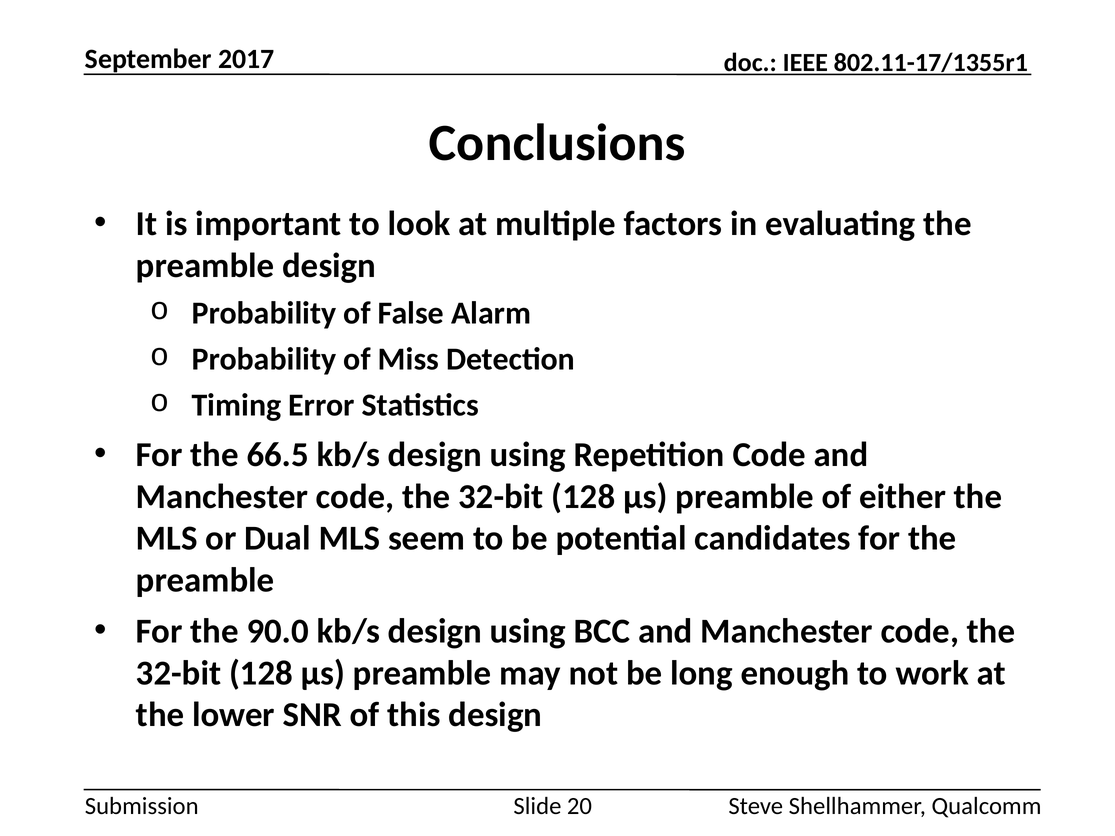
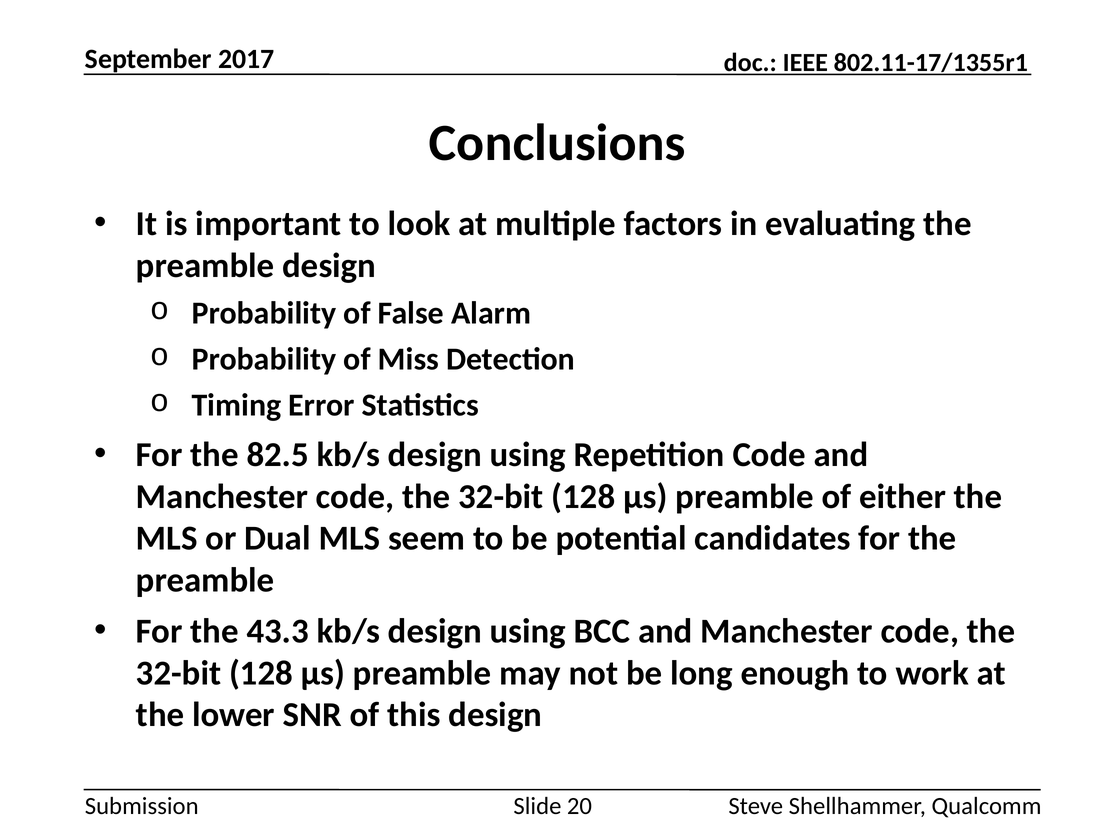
66.5: 66.5 -> 82.5 (278, 455)
90.0: 90.0 -> 43.3 (278, 632)
